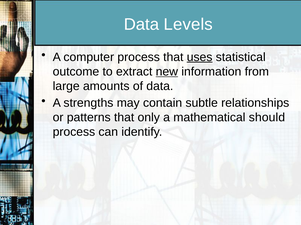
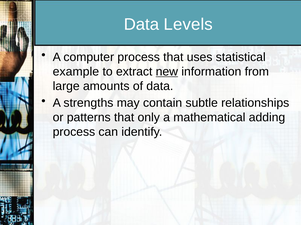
uses underline: present -> none (200, 57)
outcome: outcome -> example (76, 72)
should: should -> adding (267, 118)
